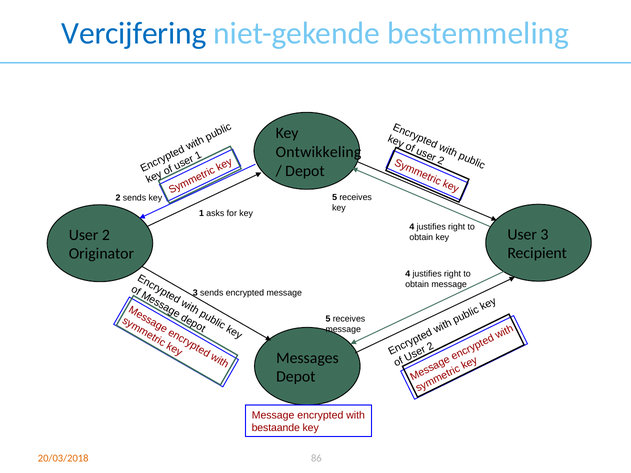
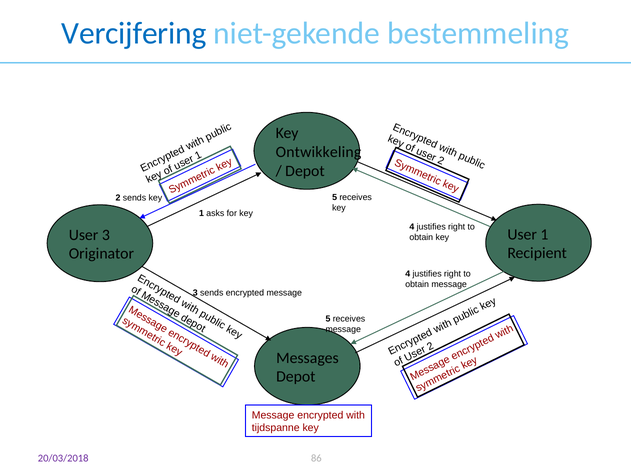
User 3: 3 -> 1 (544, 234)
User 2: 2 -> 3 (106, 235)
bestaande: bestaande -> tijdspanne (276, 428)
20/03/2018 colour: orange -> purple (63, 458)
